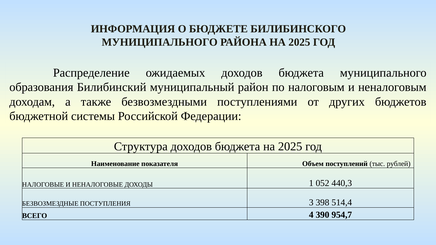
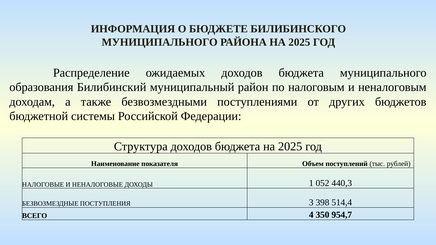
390: 390 -> 350 (322, 215)
